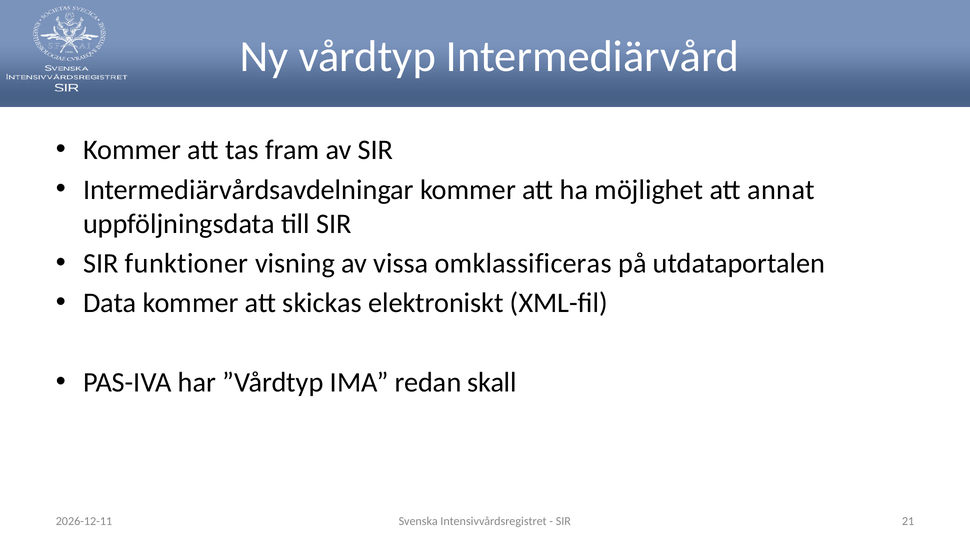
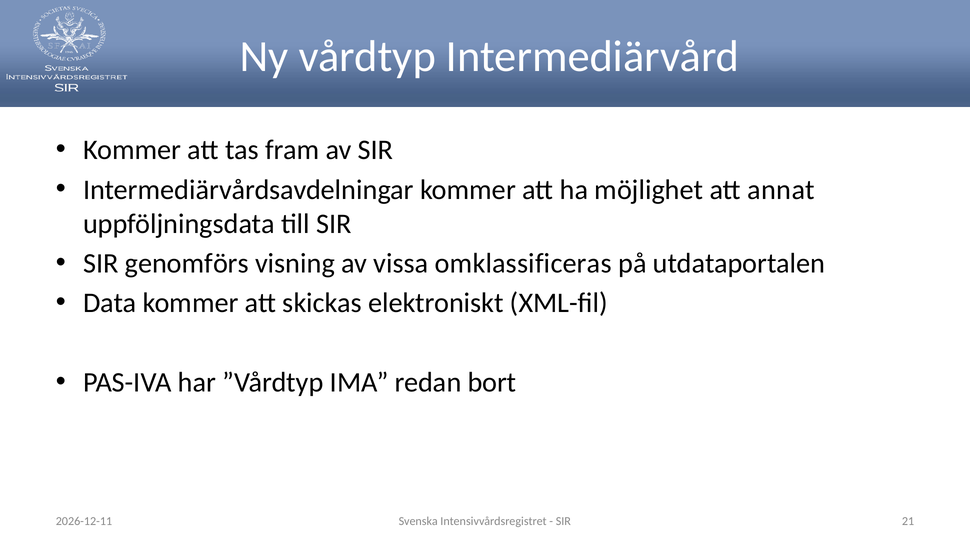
funktioner: funktioner -> genomförs (187, 263)
skall: skall -> bort (492, 382)
